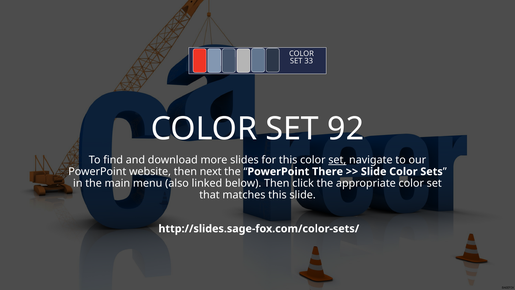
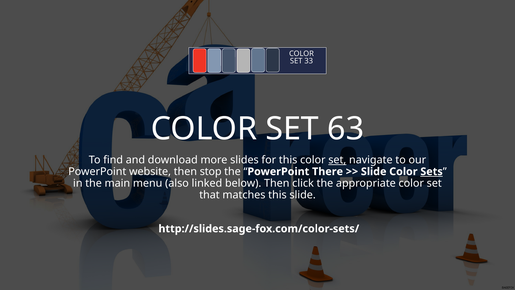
92: 92 -> 63 (346, 129)
next: next -> stop (211, 171)
Sets underline: none -> present (432, 171)
